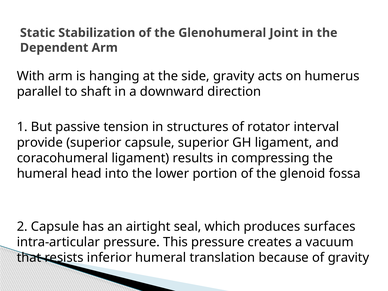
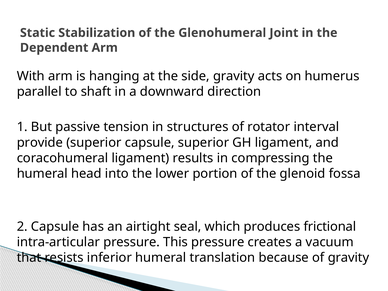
surfaces: surfaces -> frictional (330, 227)
